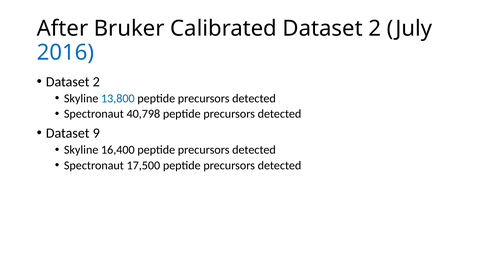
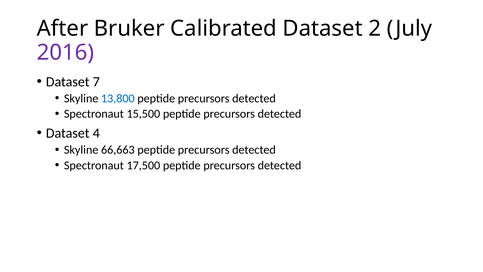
2016 colour: blue -> purple (65, 53)
2: 2 -> 7 (96, 82)
40,798: 40,798 -> 15,500 (143, 114)
9: 9 -> 4 (96, 133)
16,400: 16,400 -> 66,663 (118, 150)
